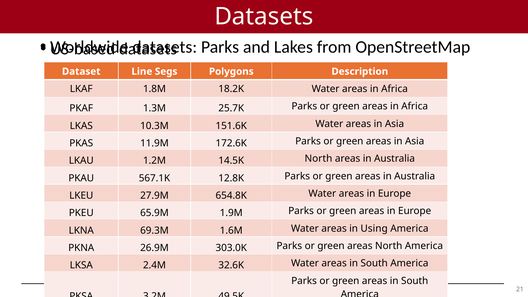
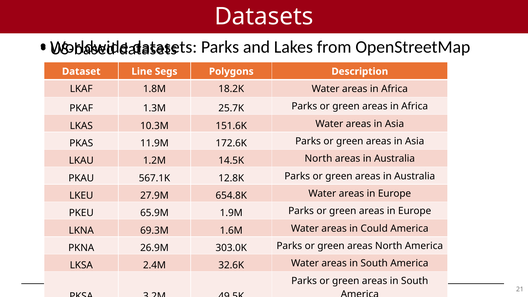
Using: Using -> Could (374, 228)
